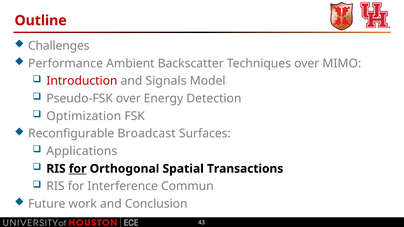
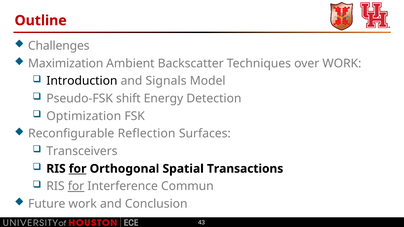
Performance: Performance -> Maximization (66, 63)
over MIMO: MIMO -> WORK (342, 63)
Introduction colour: red -> black (82, 81)
Pseudo-FSK over: over -> shift (128, 99)
Broadcast: Broadcast -> Reflection (147, 134)
Applications: Applications -> Transceivers (82, 151)
for underline: none -> present (76, 186)
